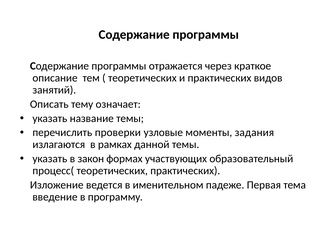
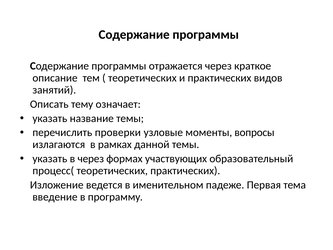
задания: задания -> вопросы (254, 132)
в закон: закон -> через (91, 159)
